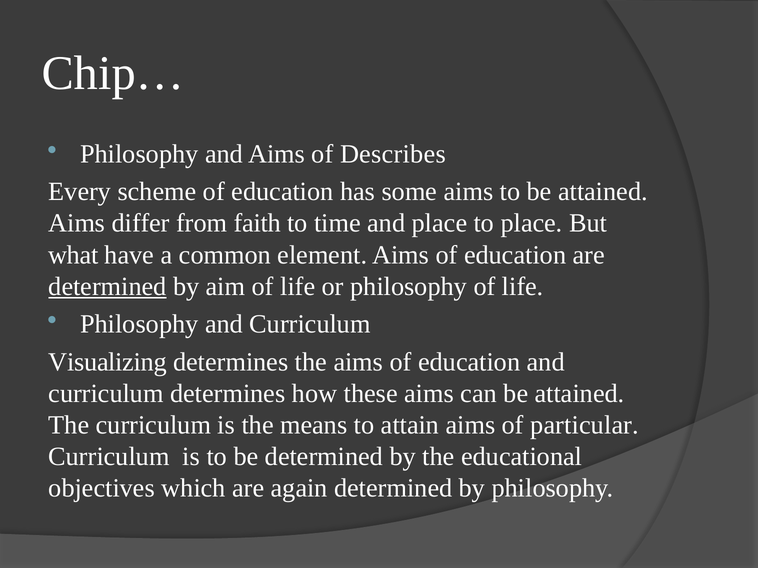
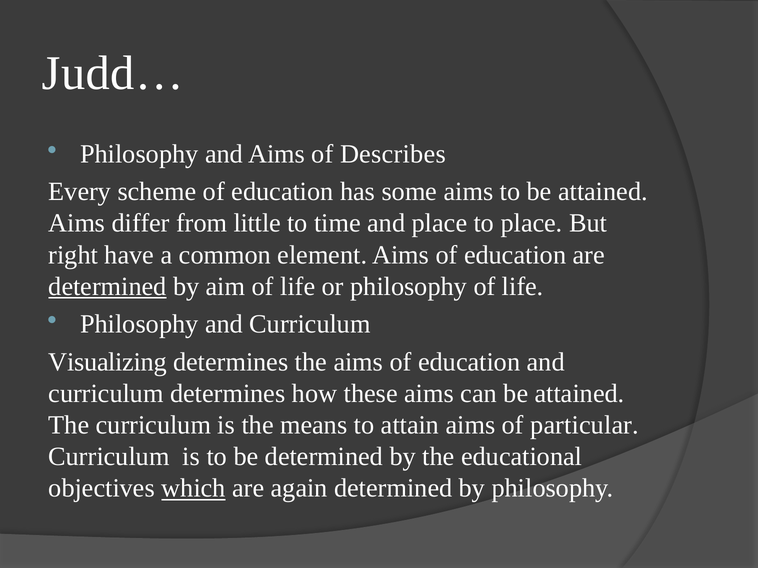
Chip…: Chip… -> Judd… (113, 74)
faith: faith -> little (257, 223)
what: what -> right (73, 255)
which underline: none -> present (193, 489)
